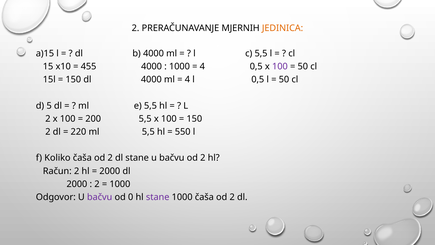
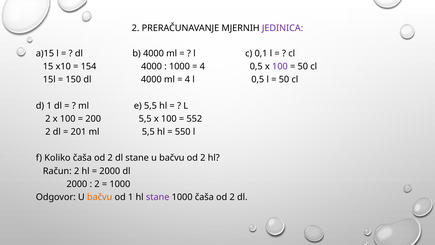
JEDINICA colour: orange -> purple (283, 28)
c 5,5: 5,5 -> 0,1 (261, 53)
455: 455 -> 154 (89, 66)
d 5: 5 -> 1 (49, 106)
150: 150 -> 552 (194, 119)
220: 220 -> 201 (78, 132)
bačvu colour: purple -> orange (100, 197)
od 0: 0 -> 1 (131, 197)
